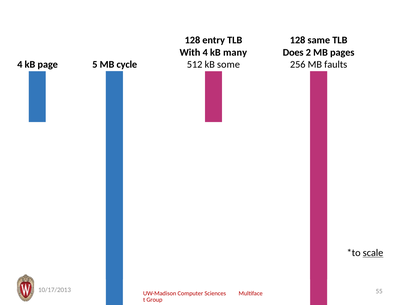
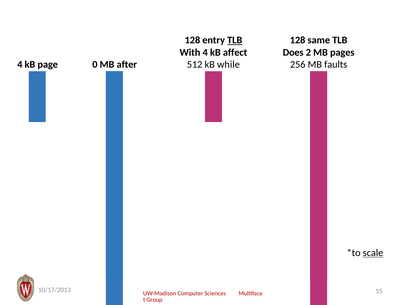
TLB underline: none -> present (235, 40)
many: many -> affect (235, 52)
5: 5 -> 0 (95, 65)
cycle: cycle -> after (127, 65)
some: some -> while (228, 65)
